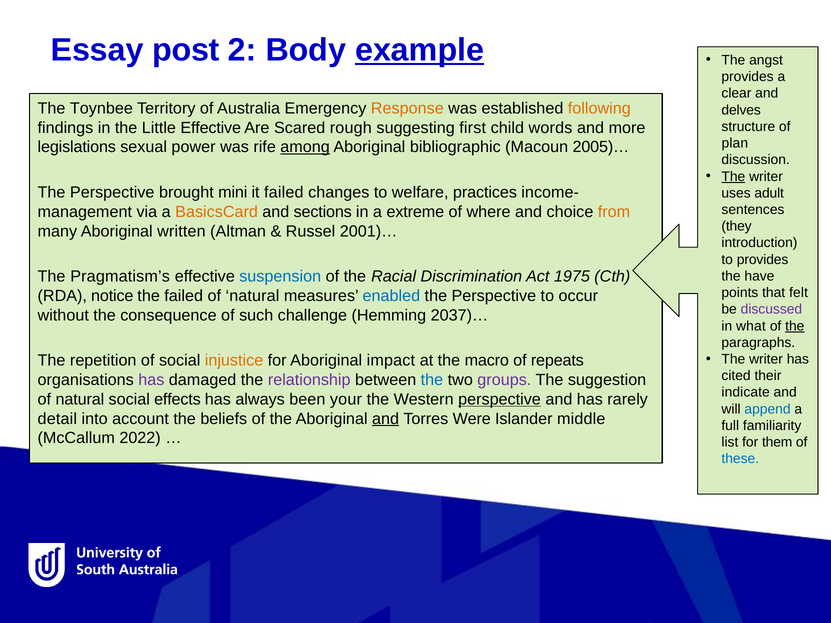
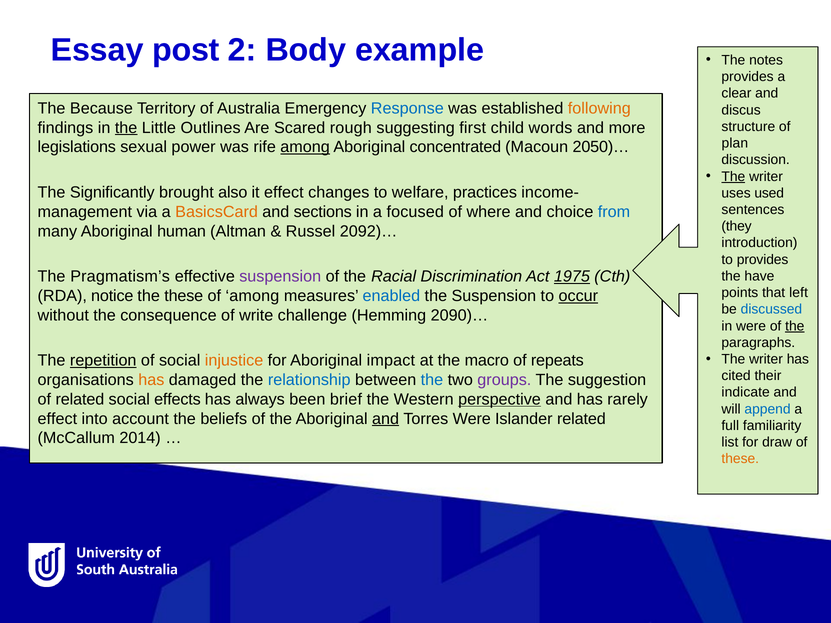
example underline: present -> none (420, 50)
angst: angst -> notes (766, 60)
Toynbee: Toynbee -> Because (101, 108)
Response colour: orange -> blue (407, 108)
delves: delves -> discus (741, 110)
the underline: none -> present (126, 128)
Little Effective: Effective -> Outlines (211, 128)
bibliographic: bibliographic -> concentrated (455, 147)
2005)…: 2005)… -> 2050)… (601, 147)
Perspective: Perspective -> Significantly (112, 193)
mini: mini -> also (233, 193)
it failed: failed -> effect (284, 193)
adult: adult -> used (769, 193)
extreme: extreme -> focused (415, 212)
from colour: orange -> blue (614, 212)
written: written -> human (182, 231)
2001)…: 2001)… -> 2092)… (369, 231)
suspension colour: blue -> purple (280, 277)
1975 underline: none -> present (572, 277)
felt: felt -> left (799, 293)
the failed: failed -> these (184, 296)
natural: natural -> among (252, 296)
Perspective: Perspective -> Suspension (494, 296)
occur underline: none -> present (578, 296)
discussed colour: purple -> blue (771, 309)
such: such -> write (256, 315)
2037)…: 2037)… -> 2090)… (459, 315)
in what: what -> were (751, 326)
repetition underline: none -> present (103, 361)
has colour: purple -> orange (151, 380)
relationship colour: purple -> blue (309, 380)
natural: natural -> related (80, 399)
your: your -> brief (346, 399)
detail: detail -> effect (57, 419)
Islander middle: middle -> related (581, 419)
2022: 2022 -> 2014 (140, 438)
them: them -> draw (777, 442)
these colour: blue -> orange (740, 459)
